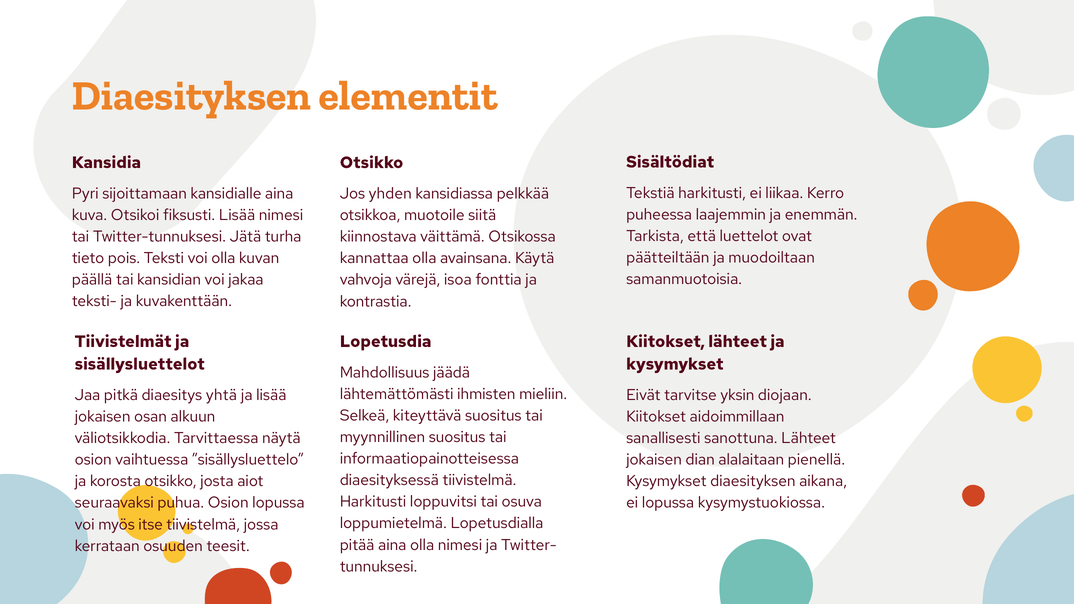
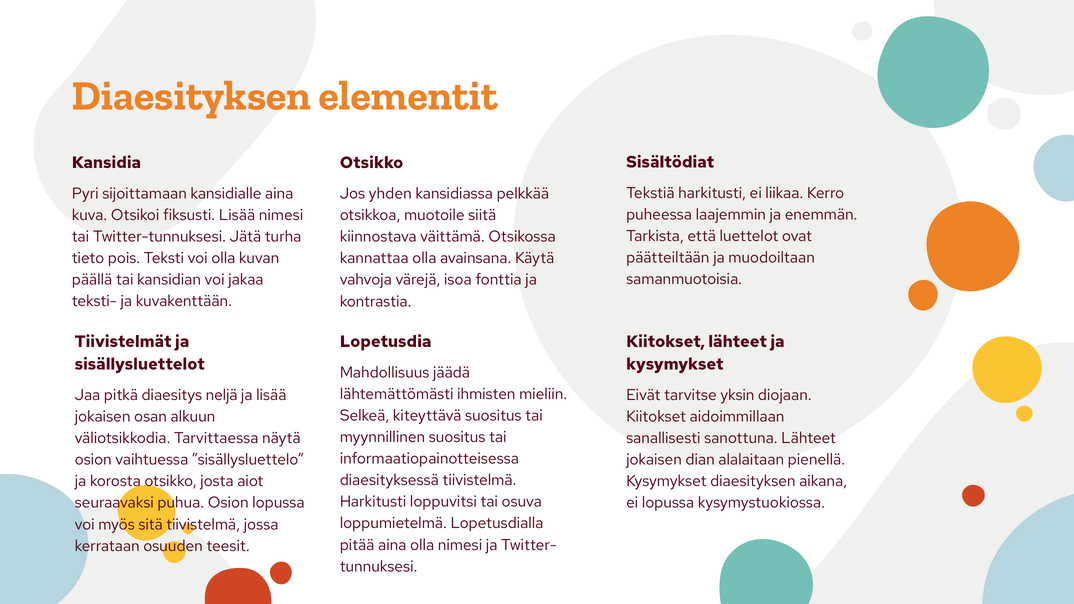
yhtä: yhtä -> neljä (222, 395)
itse: itse -> sitä (151, 525)
